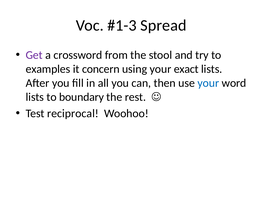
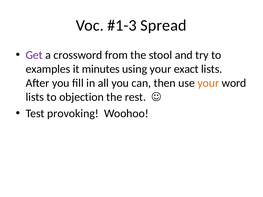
concern: concern -> minutes (101, 69)
your colour: blue -> orange (208, 83)
boundary: boundary -> objection (81, 97)
reciprocal: reciprocal -> provoking (73, 114)
